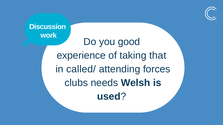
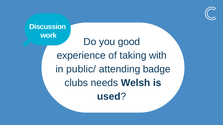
that: that -> with (158, 56)
called/: called/ -> public/ (81, 69)
forces: forces -> badge (157, 69)
